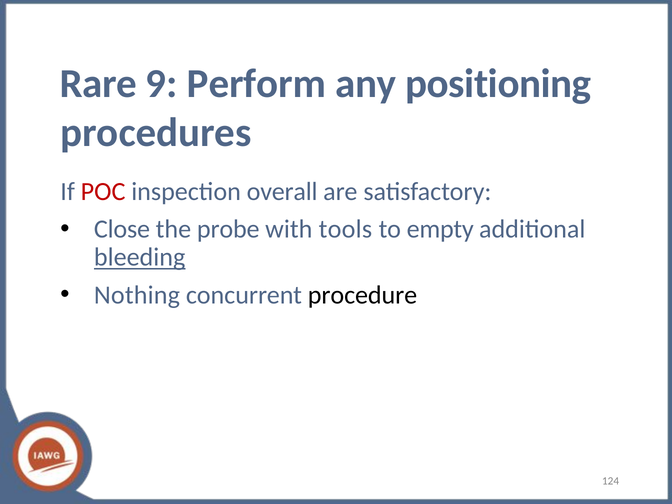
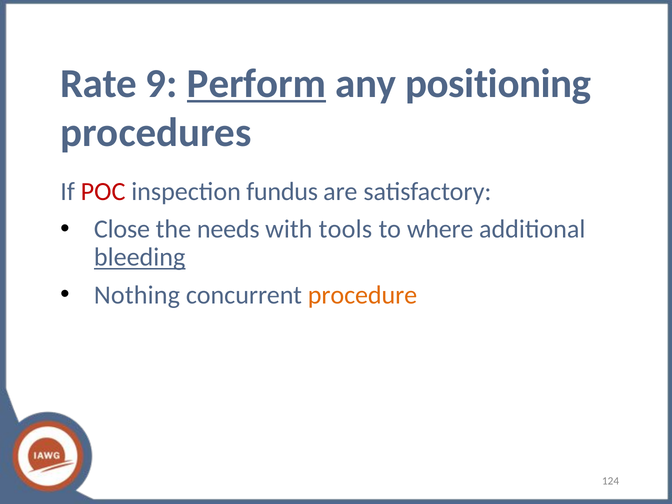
Rare: Rare -> Rate (98, 84)
Perform underline: none -> present (256, 84)
overall: overall -> fundus (282, 192)
probe: probe -> needs (228, 229)
empty: empty -> where (440, 229)
procedure colour: black -> orange (363, 295)
